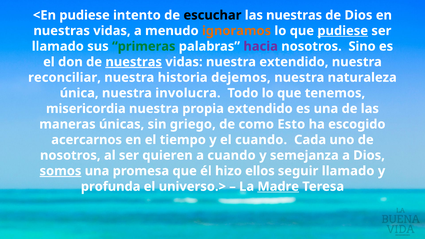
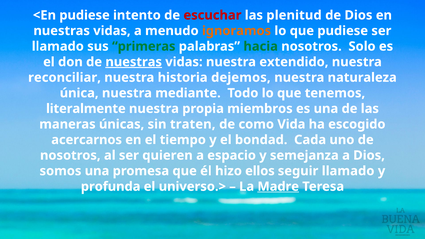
escuchar colour: black -> red (212, 15)
las nuestras: nuestras -> plenitud (294, 15)
pudiese underline: present -> none (343, 31)
hacia colour: purple -> green (261, 46)
Sino: Sino -> Solo (362, 46)
involucra: involucra -> mediante (188, 93)
misericordia: misericordia -> literalmente (86, 109)
propia extendido: extendido -> miembros (260, 109)
griego: griego -> traten (193, 124)
Esto: Esto -> Vida (291, 124)
el cuando: cuando -> bondad (261, 140)
a cuando: cuando -> espacio (232, 155)
somos underline: present -> none (60, 171)
